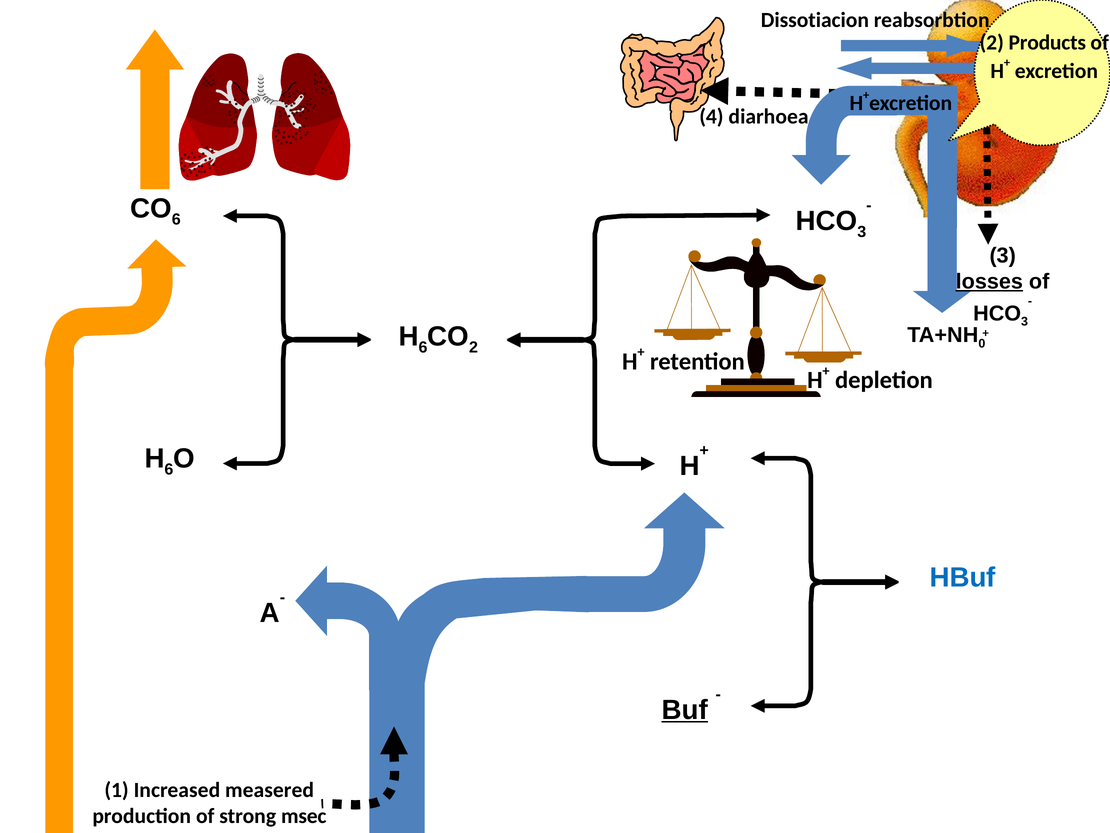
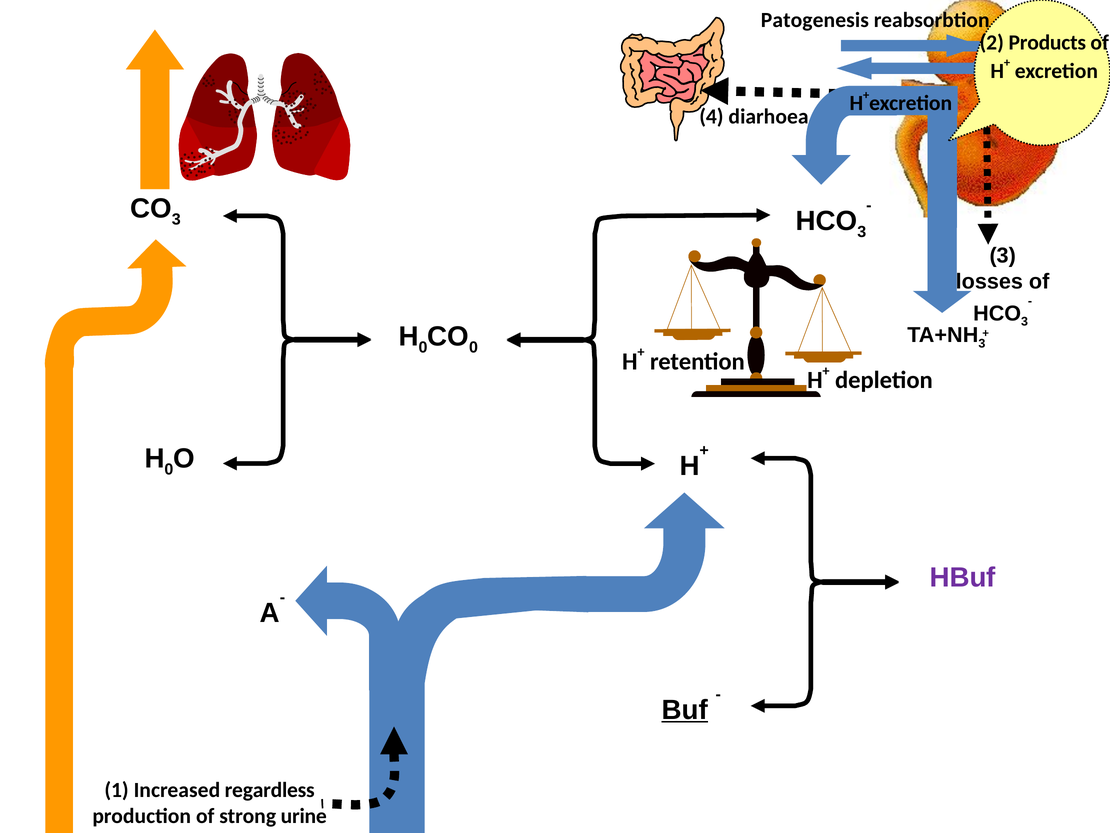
Dissotiacion: Dissotiacion -> Patogenesis (815, 20)
6: 6 -> 3 (176, 219)
losses underline: present -> none (989, 281)
6: 6 -> 0 (423, 347)
2: 2 -> 0 (474, 347)
0: 0 -> 3 (982, 344)
6: 6 -> 0 (169, 469)
HBuf colour: blue -> purple (963, 577)
measered: measered -> regardless (270, 790)
msec: msec -> urine (304, 815)
